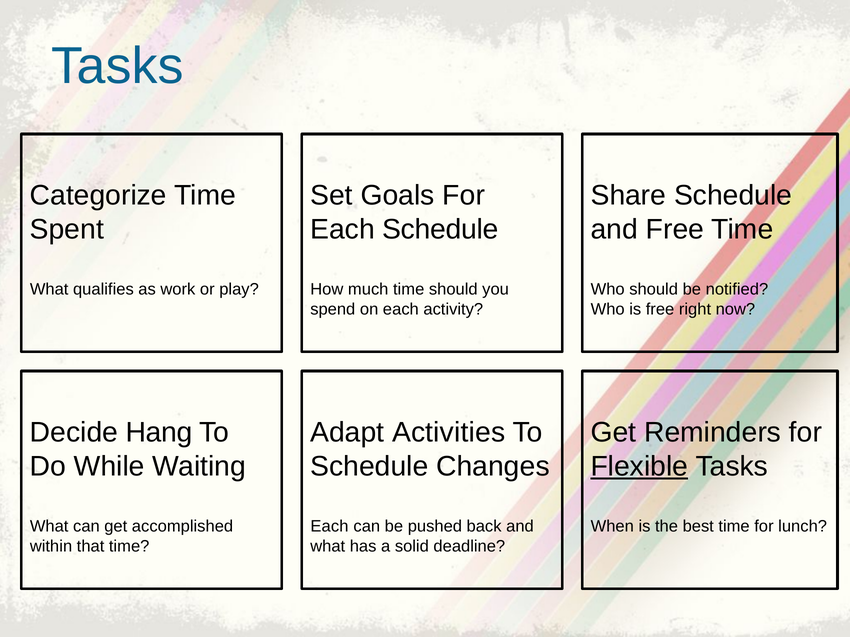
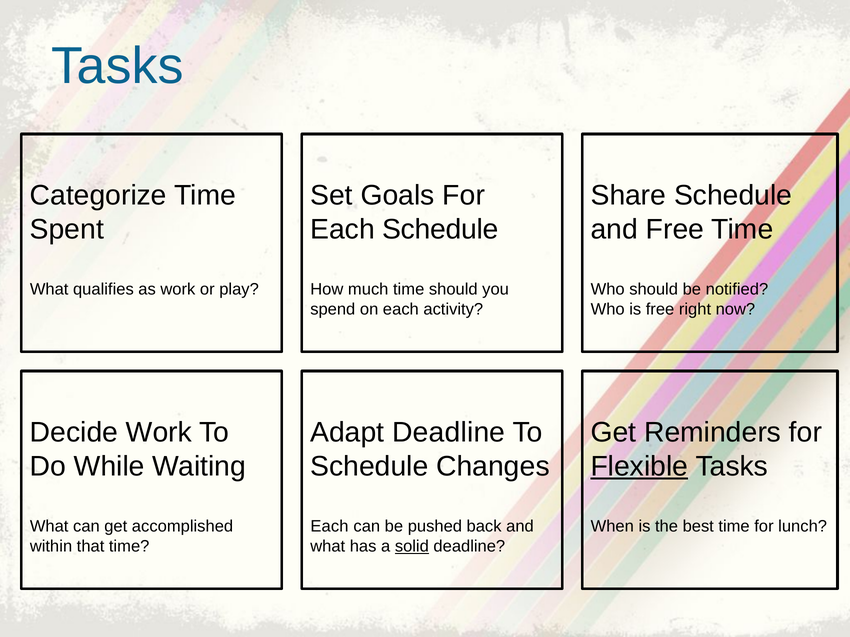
Decide Hang: Hang -> Work (159, 433)
Adapt Activities: Activities -> Deadline (449, 433)
solid underline: none -> present (412, 547)
